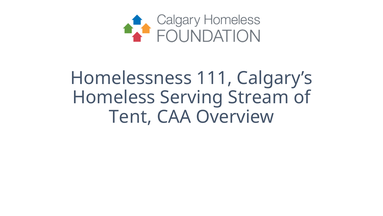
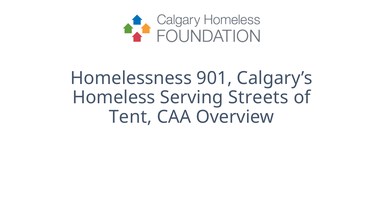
111: 111 -> 901 (214, 78)
Stream: Stream -> Streets (258, 97)
